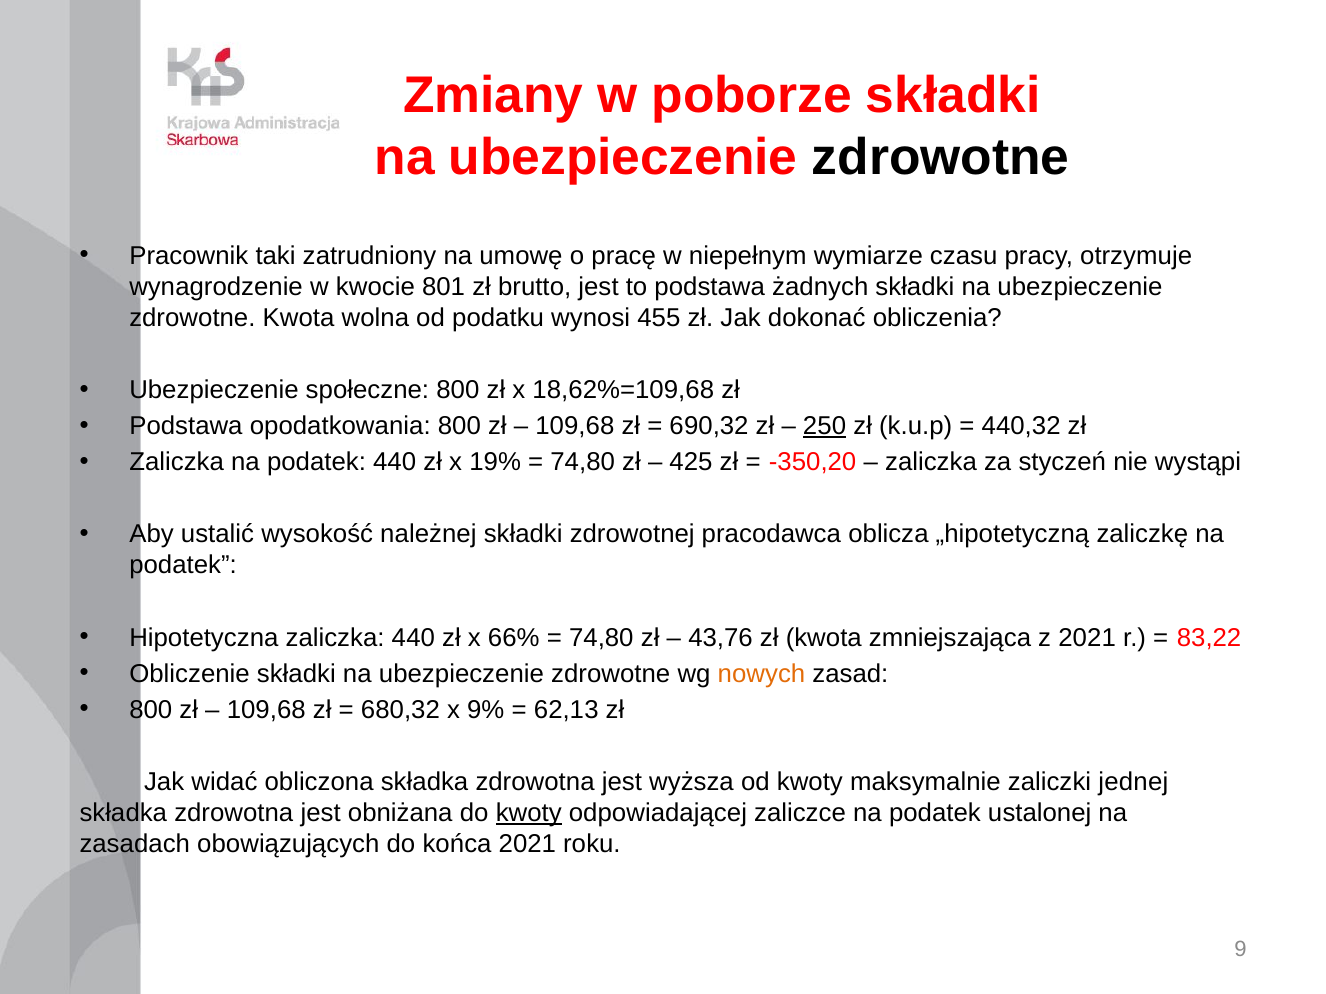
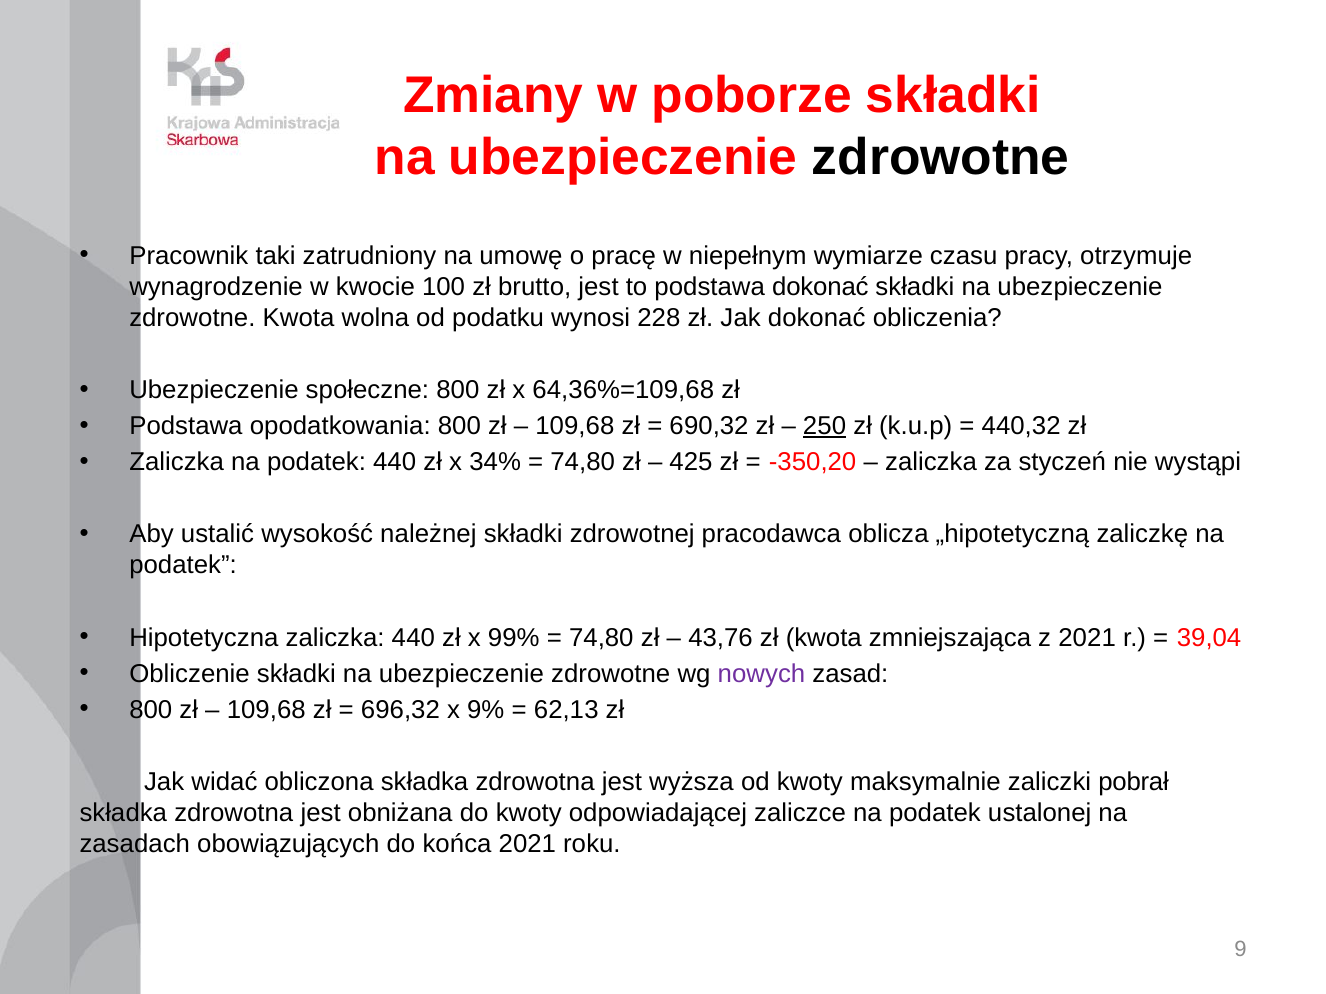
801: 801 -> 100 (444, 287)
podstawa żadnych: żadnych -> dokonać (820, 287)
455: 455 -> 228 (659, 318)
18,62%=109,68: 18,62%=109,68 -> 64,36%=109,68 (623, 390)
19%: 19% -> 34% (495, 462)
66%: 66% -> 99% (514, 638)
83,22: 83,22 -> 39,04 (1209, 638)
nowych colour: orange -> purple (761, 674)
680,32: 680,32 -> 696,32 (400, 710)
jednej: jednej -> pobrał (1134, 782)
kwoty underline: present -> none (529, 813)
